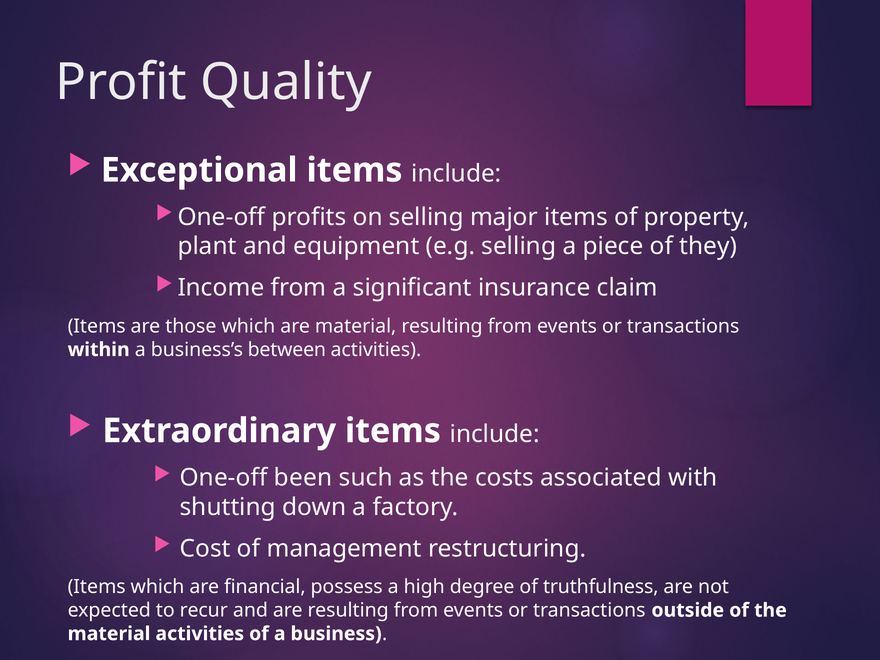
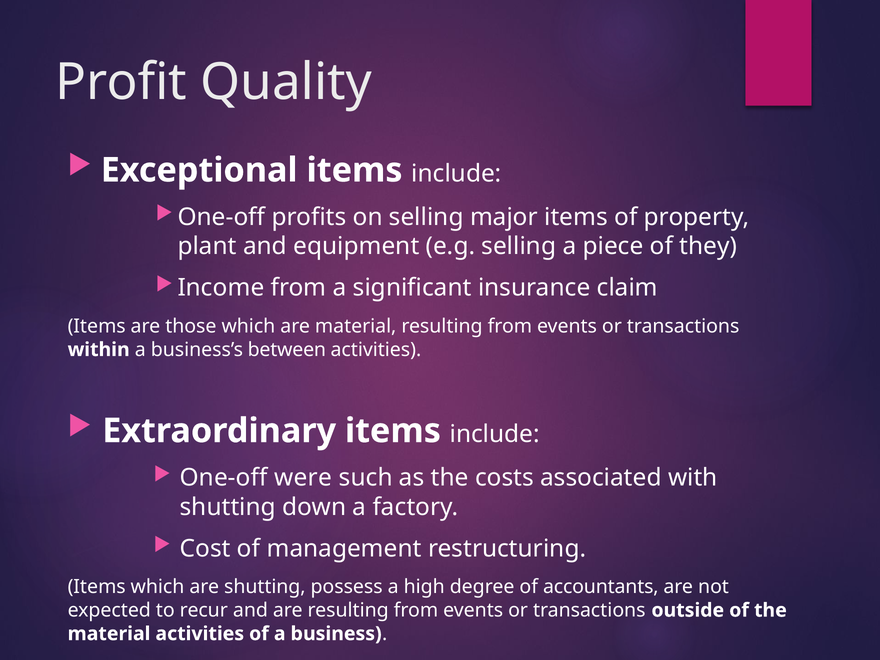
been: been -> were (303, 478)
are financial: financial -> shutting (265, 587)
truthfulness: truthfulness -> accountants (601, 587)
